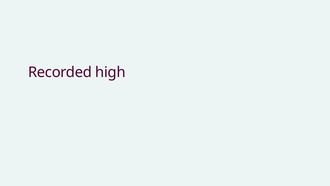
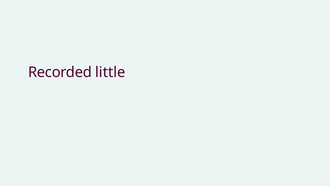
high: high -> little (110, 72)
